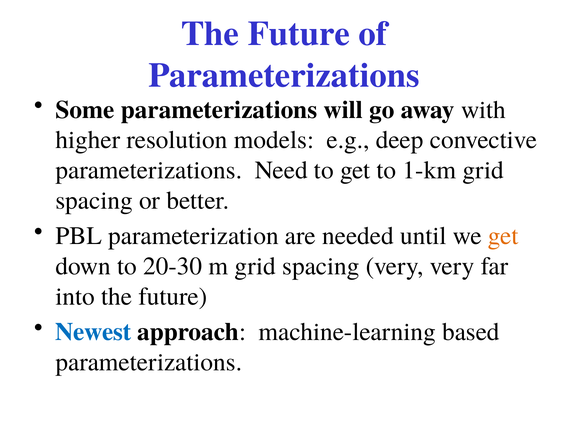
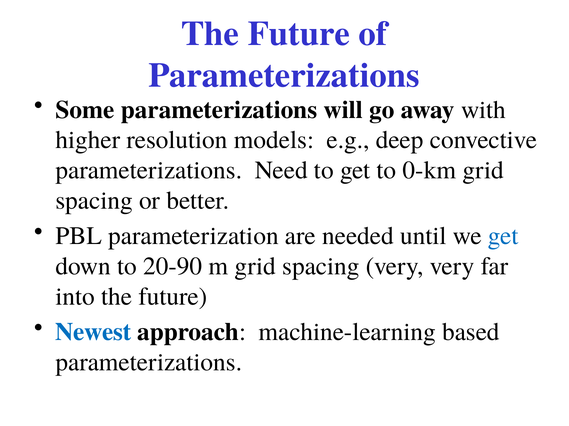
1-km: 1-km -> 0-km (429, 171)
get colour: orange -> blue (503, 236)
20-30: 20-30 -> 20-90 (173, 267)
